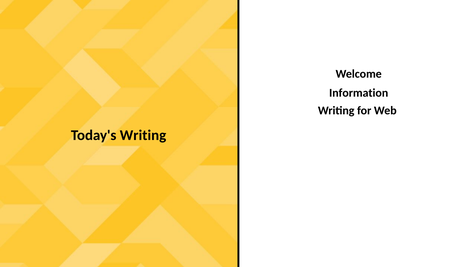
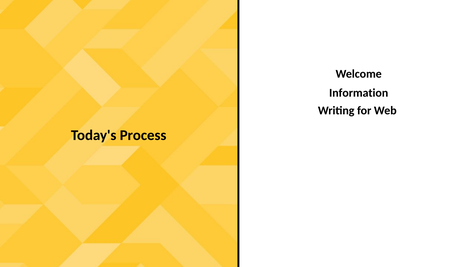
Today's Writing: Writing -> Process (143, 136)
